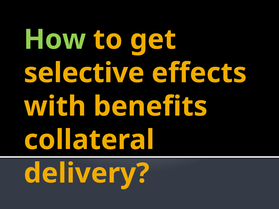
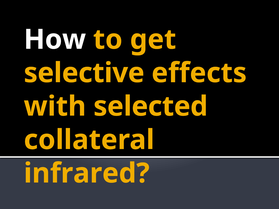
How colour: light green -> white (55, 40)
benefits: benefits -> selected (151, 107)
delivery: delivery -> infrared (87, 174)
